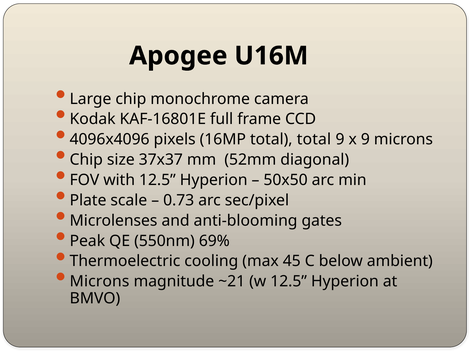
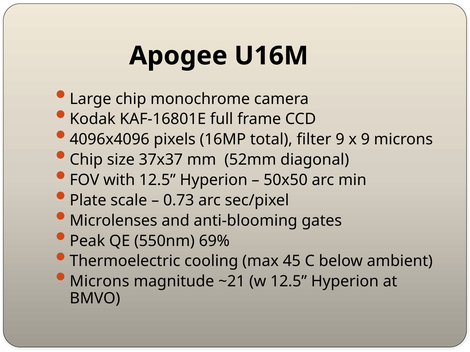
total total: total -> filter (314, 140)
